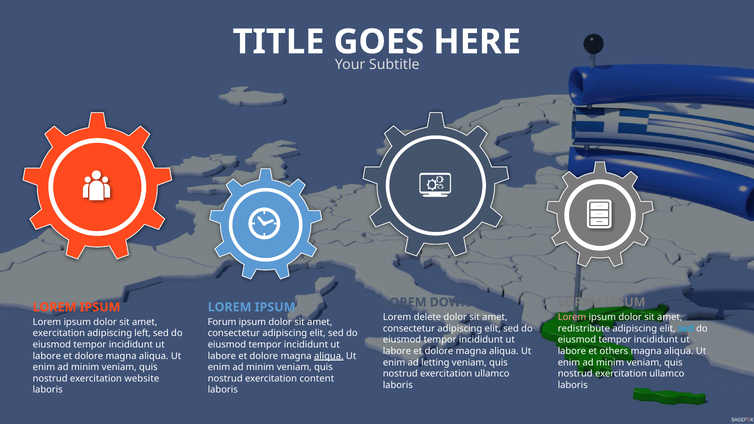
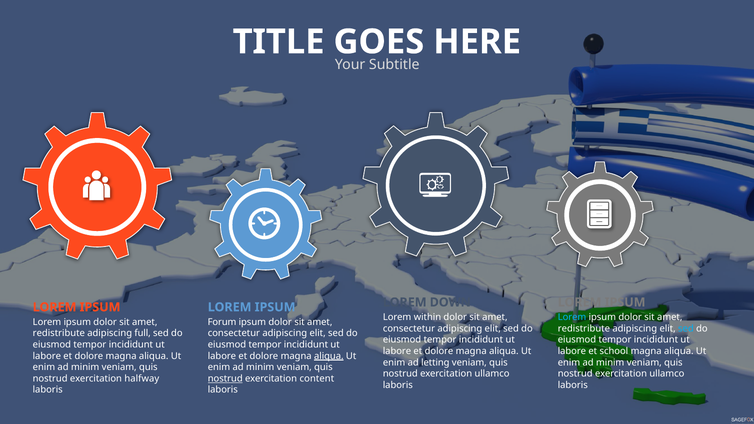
delete: delete -> within (427, 317)
Lorem colour: pink -> light blue (572, 317)
exercitation: exercitation -> redistribute (59, 333)
left: left -> full (143, 333)
others: others -> school (614, 351)
website: website -> halfway (142, 379)
nostrud underline: none -> present (225, 379)
